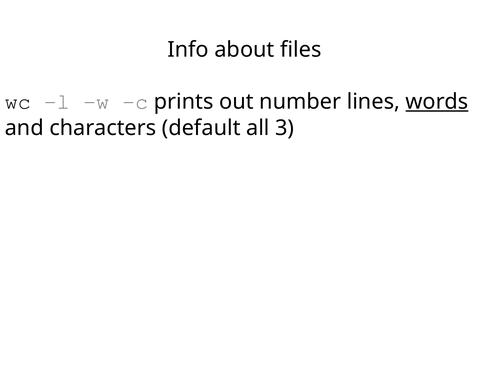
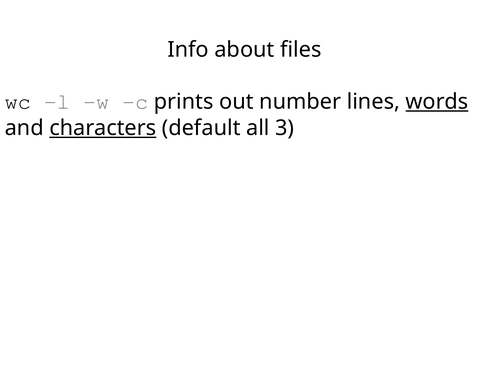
characters underline: none -> present (103, 128)
